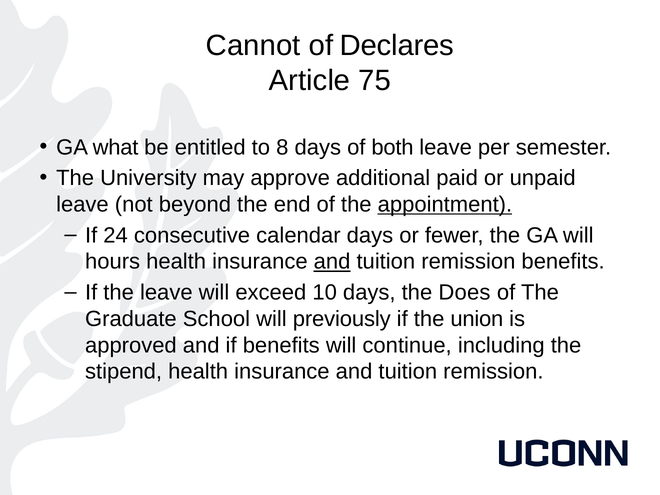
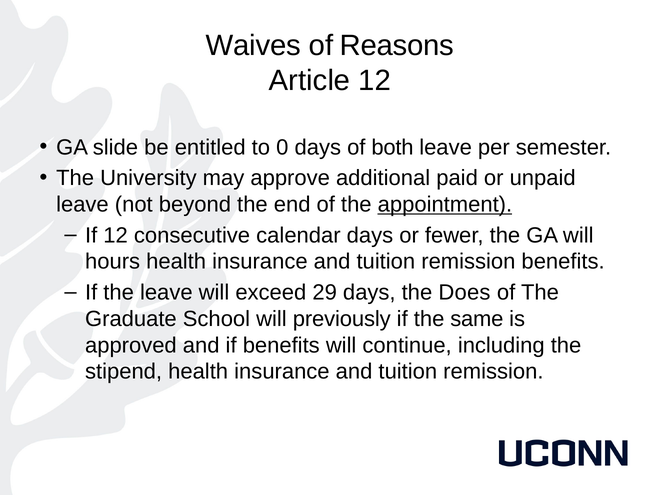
Cannot: Cannot -> Waives (253, 46)
Declares: Declares -> Reasons (397, 46)
Article 75: 75 -> 12 (375, 81)
what: what -> slide (115, 147)
8: 8 -> 0 (282, 147)
If 24: 24 -> 12 (116, 235)
and underline: present -> none (332, 262)
10: 10 -> 29 (325, 292)
union: union -> same (477, 319)
